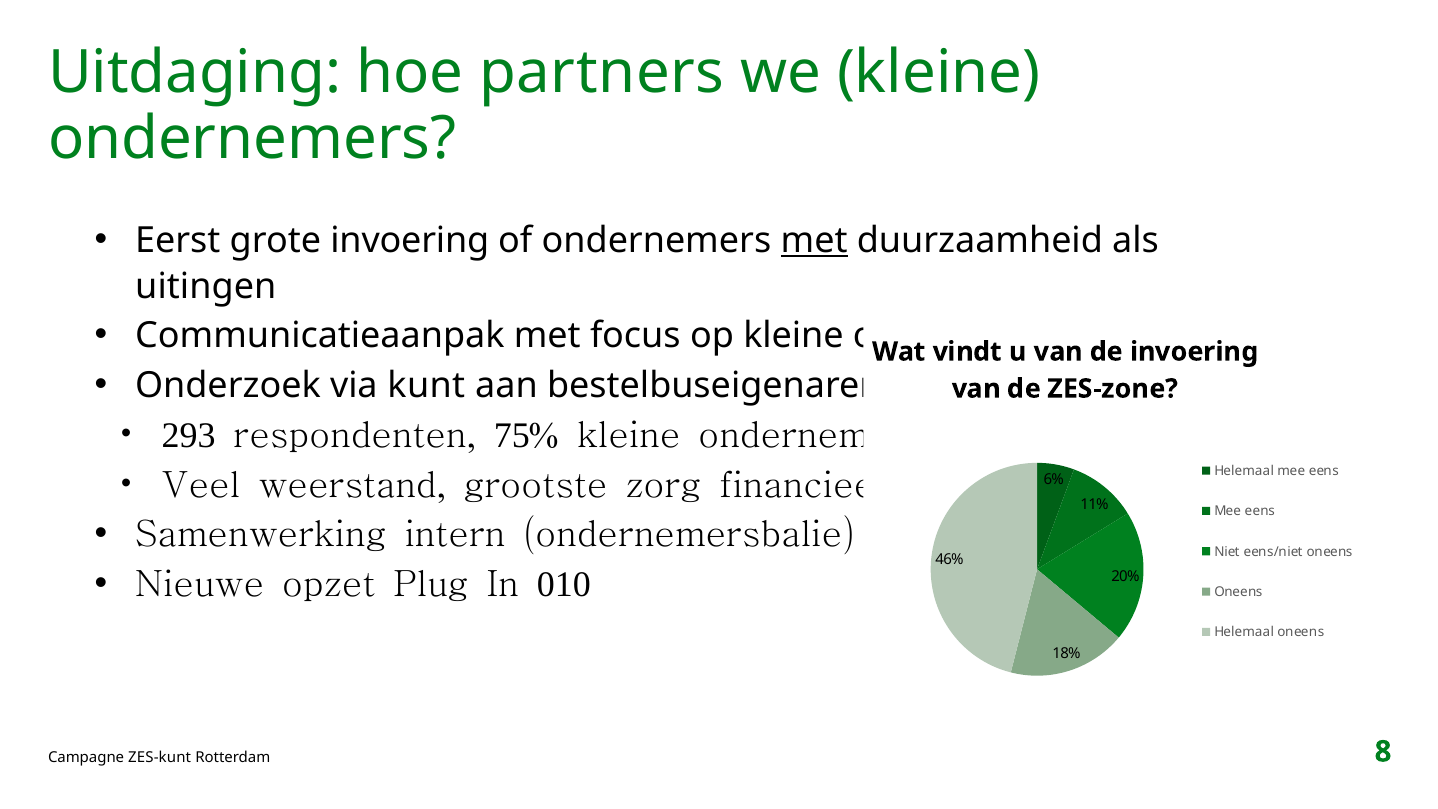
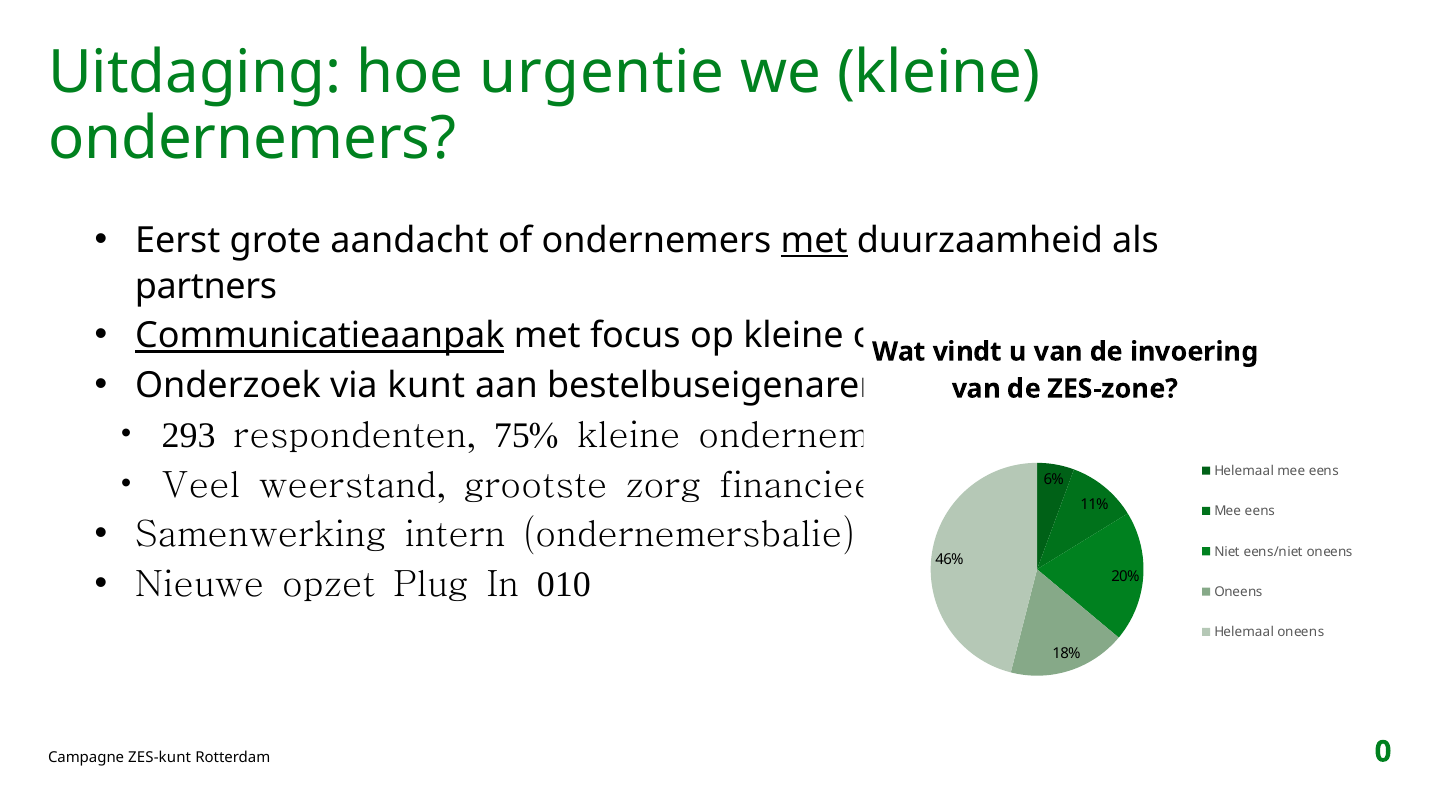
partners: partners -> urgentie (602, 72)
grote invoering: invoering -> aandacht (410, 241)
uitingen: uitingen -> partners (206, 286)
Communicatieaanpak underline: none -> present (320, 336)
8: 8 -> 0 (1383, 752)
